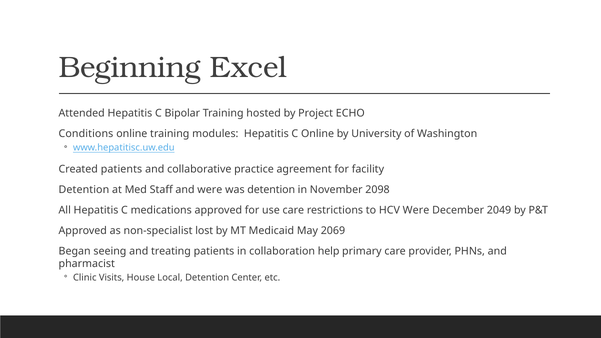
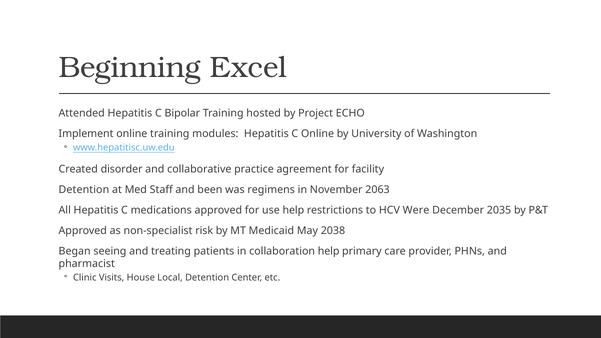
Conditions: Conditions -> Implement (86, 134)
Created patients: patients -> disorder (122, 169)
and were: were -> been (210, 190)
was detention: detention -> regimens (271, 190)
2098: 2098 -> 2063 (378, 190)
use care: care -> help (293, 210)
2049: 2049 -> 2035 (499, 210)
lost: lost -> risk (204, 231)
2069: 2069 -> 2038 (333, 231)
